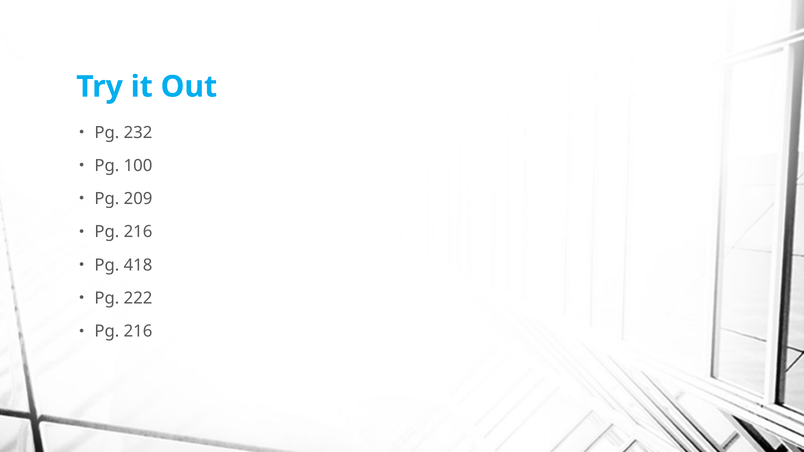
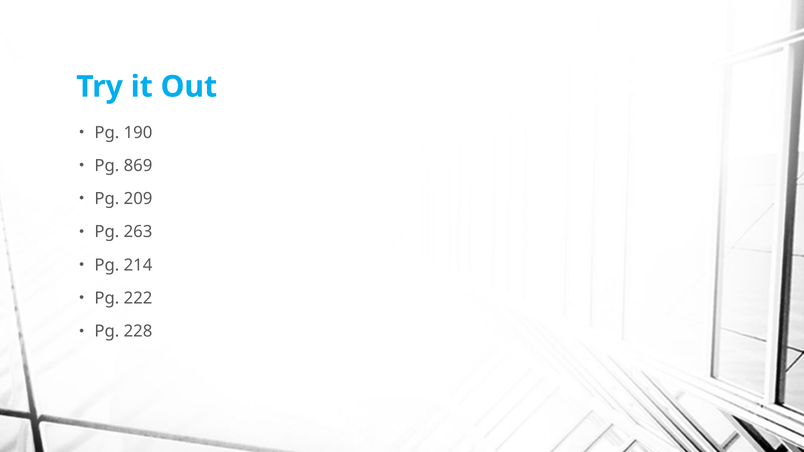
232: 232 -> 190 (138, 133)
100: 100 -> 869 (138, 166)
216: 216 -> 263 (138, 232)
418: 418 -> 214 (138, 265)
216: 216 -> 228 (138, 332)
